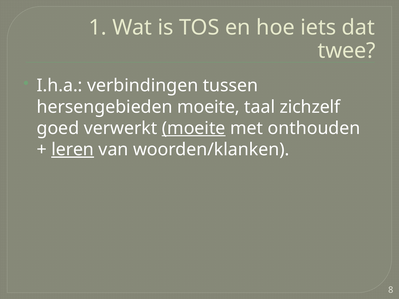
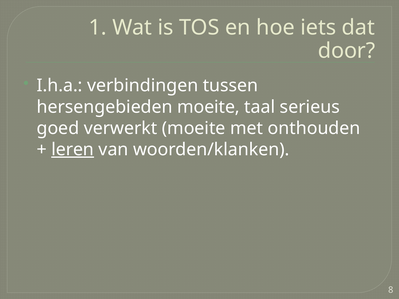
twee: twee -> door (347, 51)
zichzelf: zichzelf -> serieus (310, 107)
moeite underline: present -> none (194, 128)
